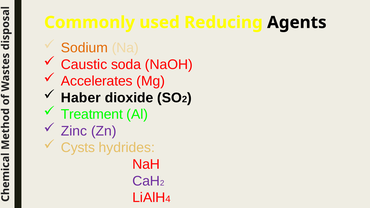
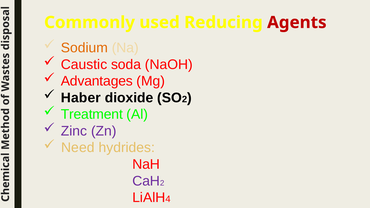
Agents colour: black -> red (297, 22)
Accelerates: Accelerates -> Advantages (97, 81)
Cysts: Cysts -> Need (78, 148)
